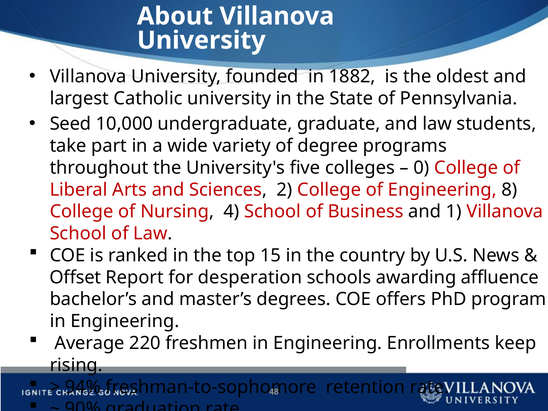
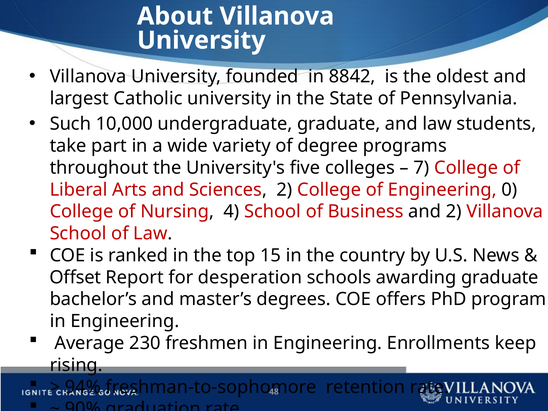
1882: 1882 -> 8842 (352, 76)
Seed: Seed -> Such (70, 124)
0: 0 -> 7 (421, 168)
8: 8 -> 0 (509, 190)
and 1: 1 -> 2 (454, 212)
awarding affluence: affluence -> graduate (500, 277)
220: 220 -> 230 (145, 343)
